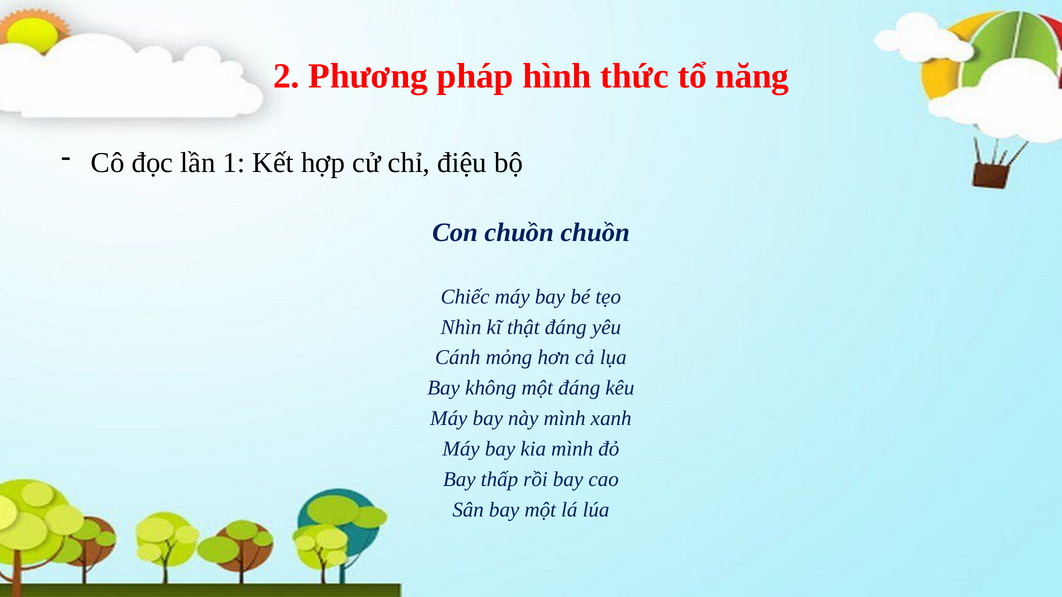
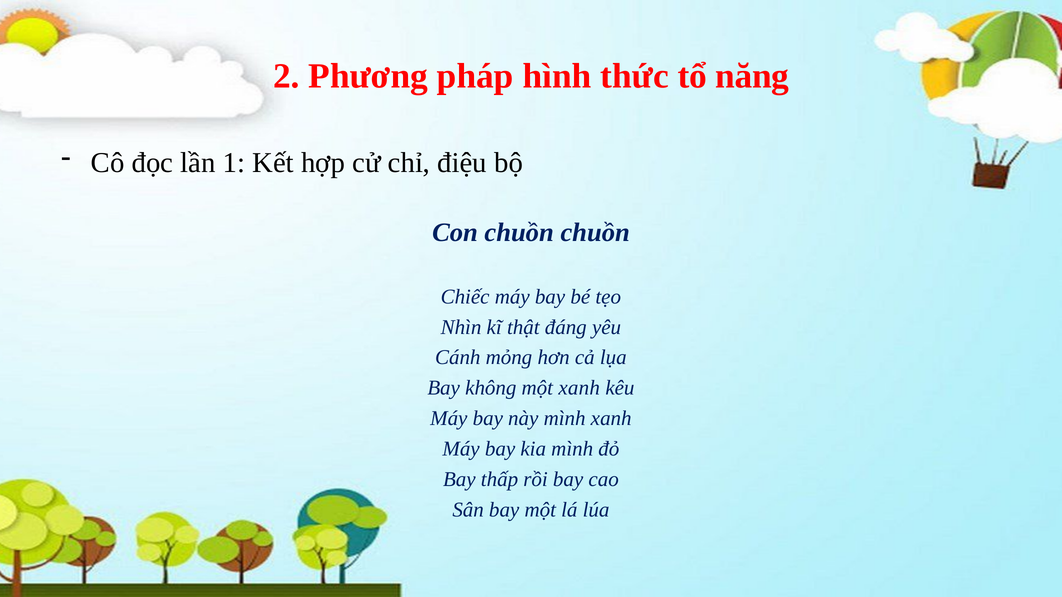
một đáng: đáng -> xanh (579, 388)
